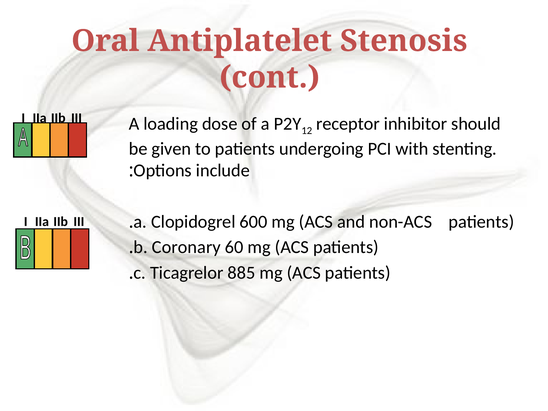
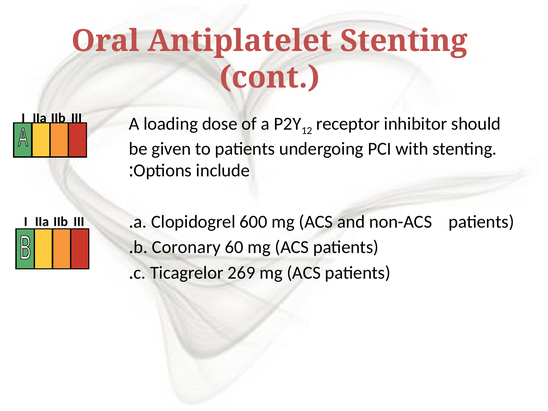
Antiplatelet Stenosis: Stenosis -> Stenting (404, 41)
885: 885 -> 269 (241, 273)
